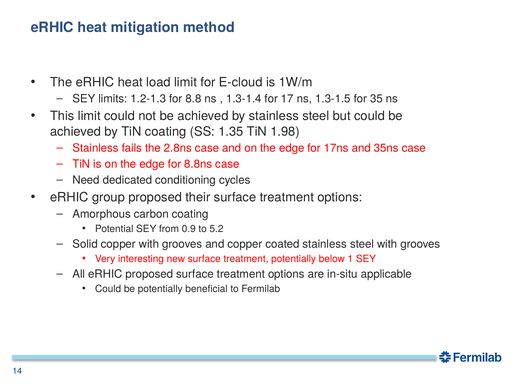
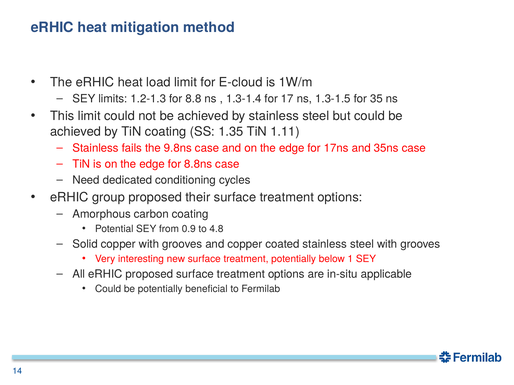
1.98: 1.98 -> 1.11 (285, 132)
2.8ns: 2.8ns -> 9.8ns (178, 148)
5.2: 5.2 -> 4.8 (216, 229)
